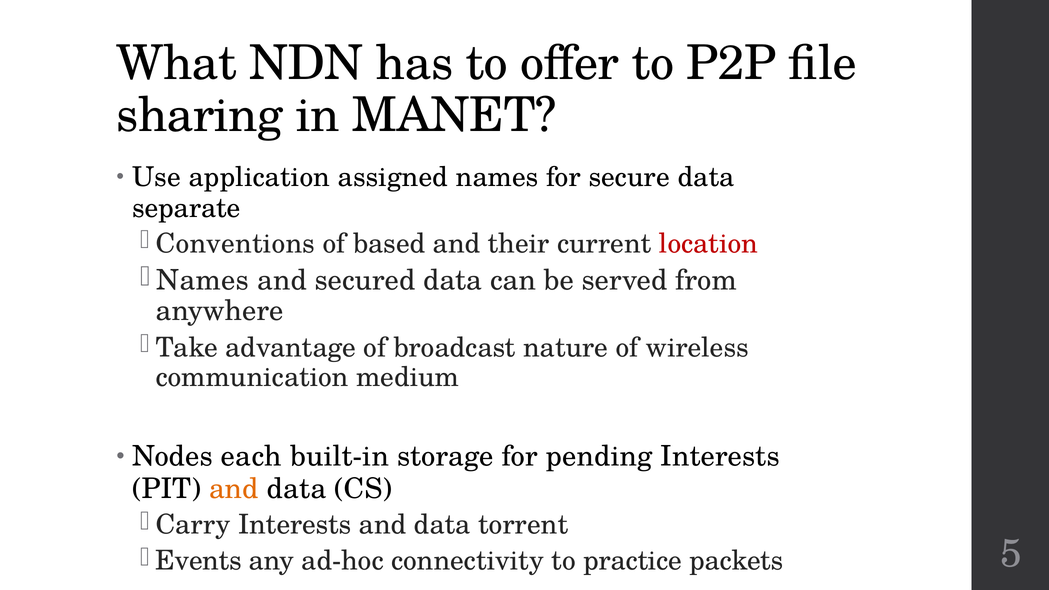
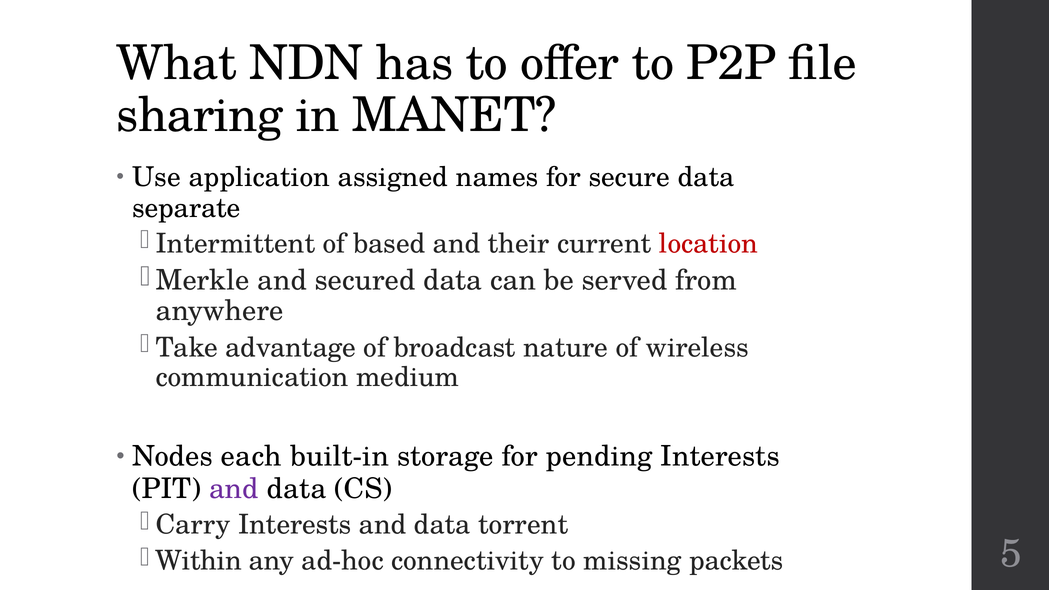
Conventions: Conventions -> Intermittent (236, 244)
Names: Names -> Merkle (203, 280)
and colour: orange -> purple (234, 489)
Events: Events -> Within (199, 561)
practice: practice -> missing (632, 561)
